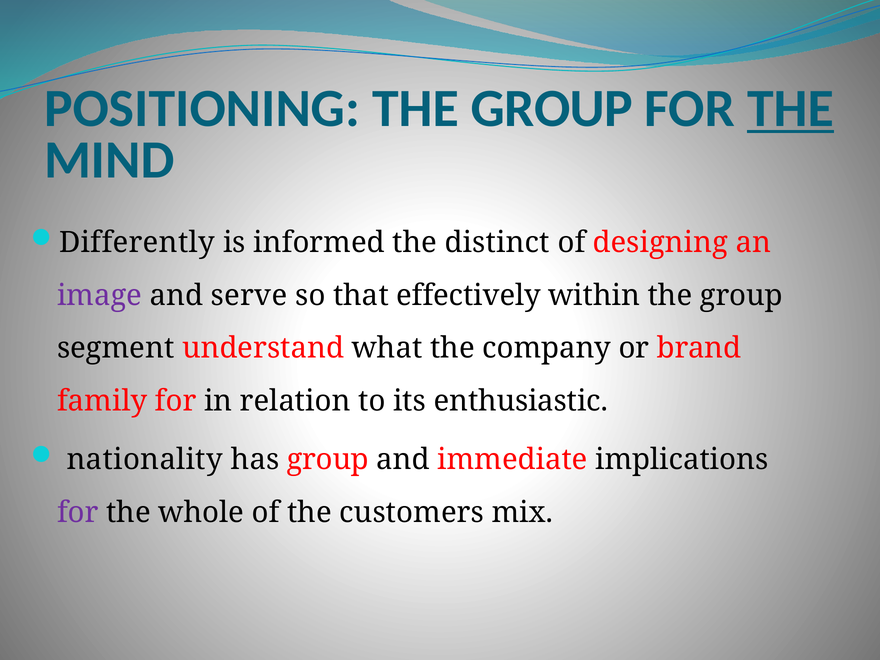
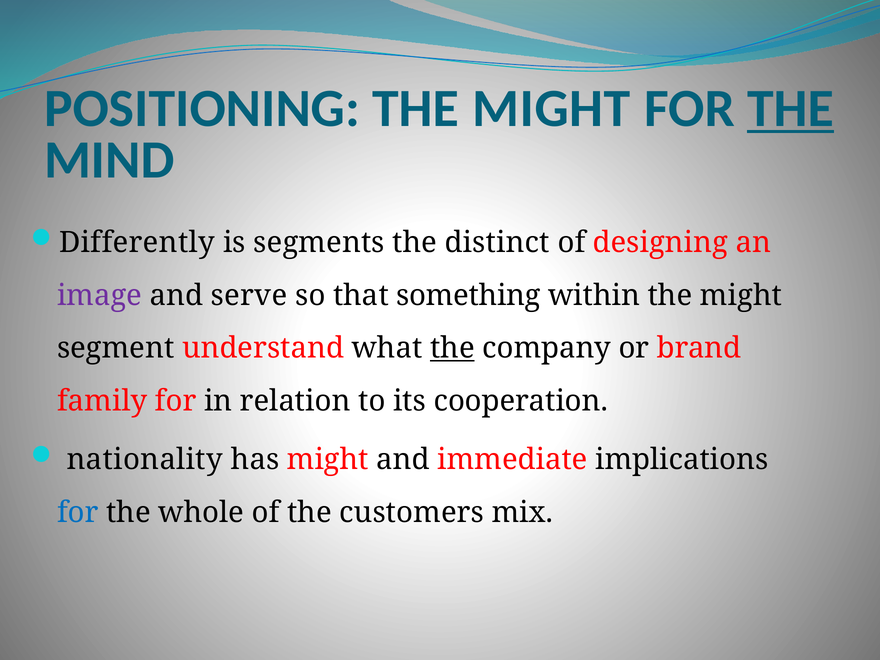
POSITIONING THE GROUP: GROUP -> MIGHT (551, 108)
informed: informed -> segments (319, 243)
effectively: effectively -> something (469, 295)
within the group: group -> might (741, 295)
the underline: none -> present (452, 348)
enthusiastic: enthusiastic -> cooperation (521, 401)
has group: group -> might (328, 460)
for colour: purple -> blue (78, 512)
